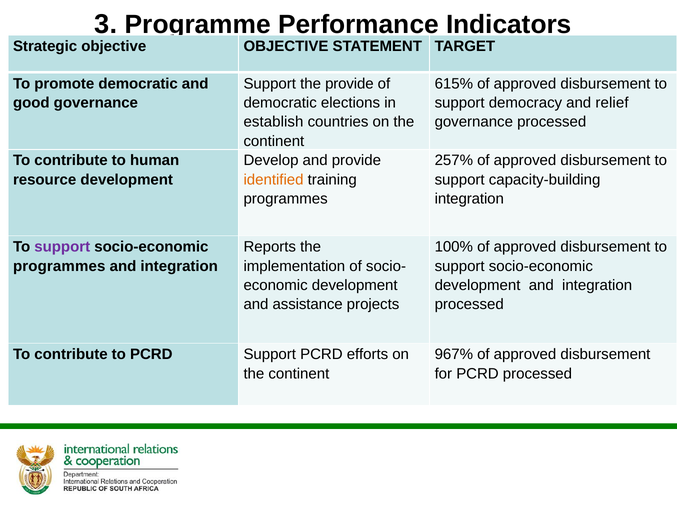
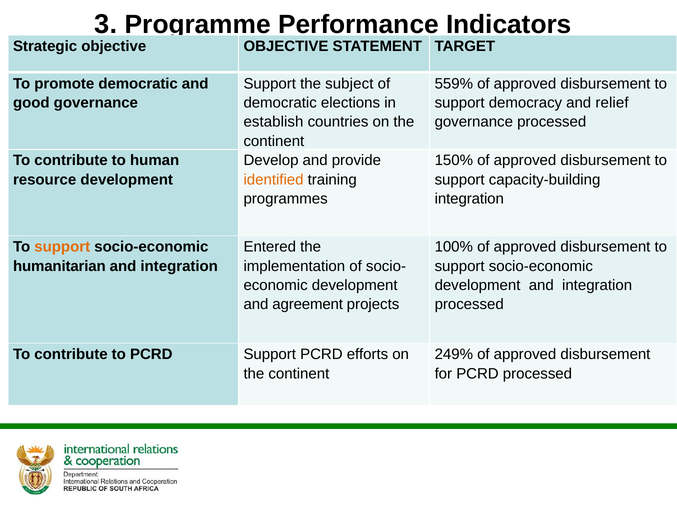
the provide: provide -> subject (349, 84)
615%: 615% -> 559% (454, 84)
257%: 257% -> 150% (454, 160)
support colour: purple -> orange (62, 247)
Reports: Reports -> Entered (270, 247)
programmes: programmes -> humanitarian (59, 266)
assistance: assistance -> agreement (308, 304)
967%: 967% -> 249% (454, 354)
